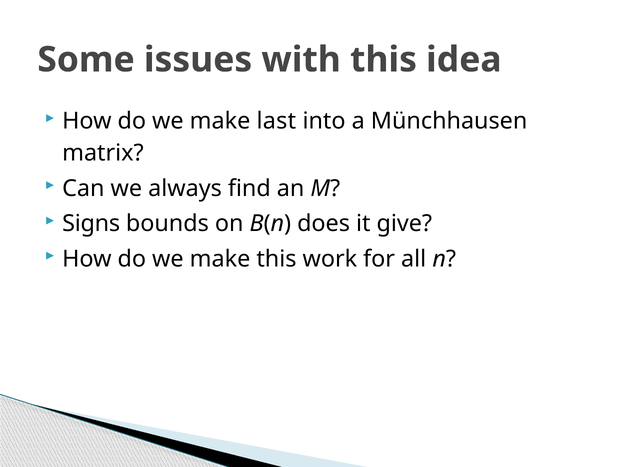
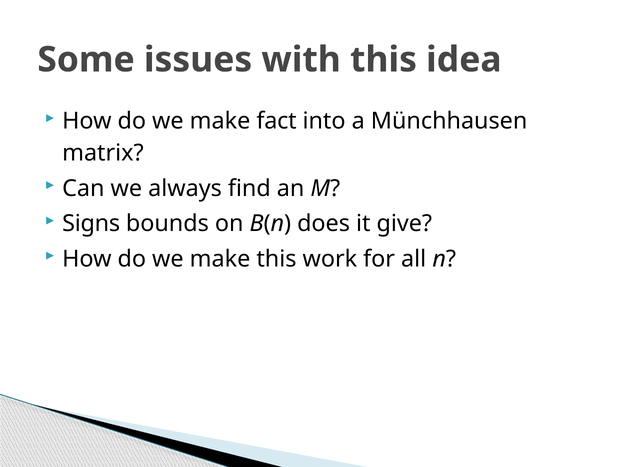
last: last -> fact (277, 121)
